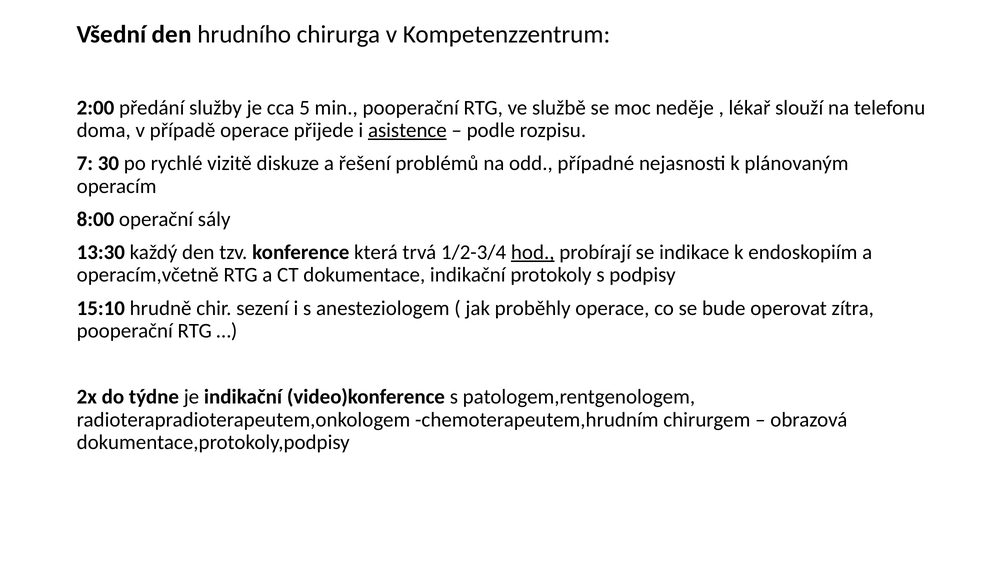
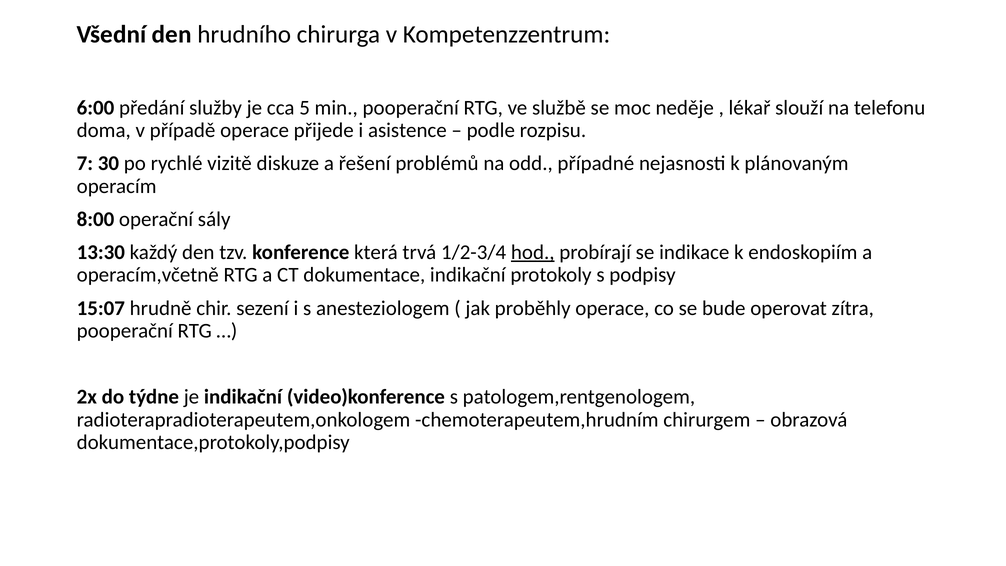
2:00: 2:00 -> 6:00 (96, 108)
asistence underline: present -> none (407, 130)
15:10: 15:10 -> 15:07 (101, 308)
